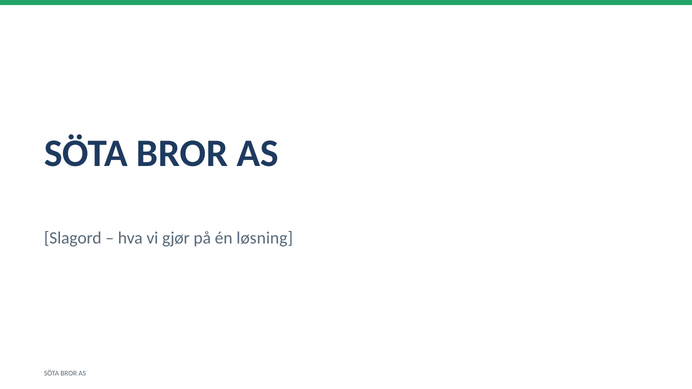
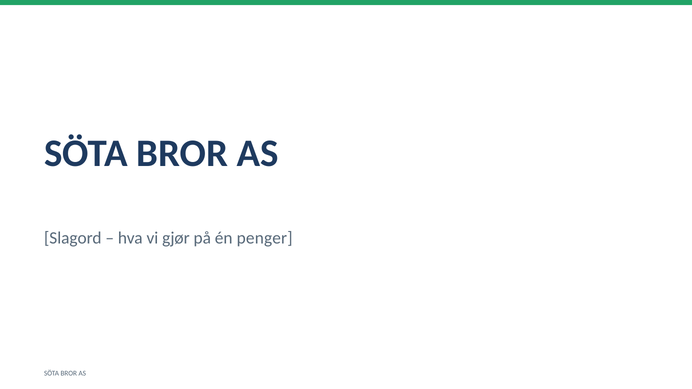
løsning: løsning -> penger (265, 238)
